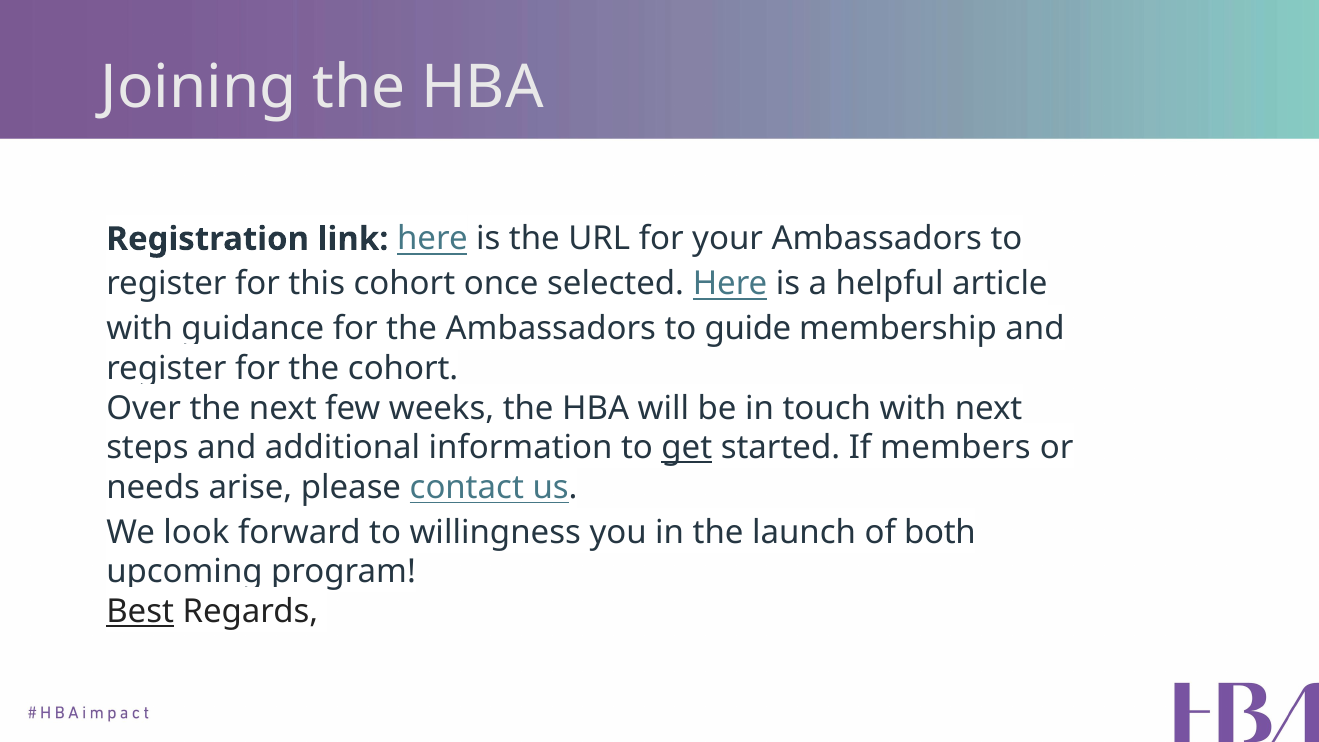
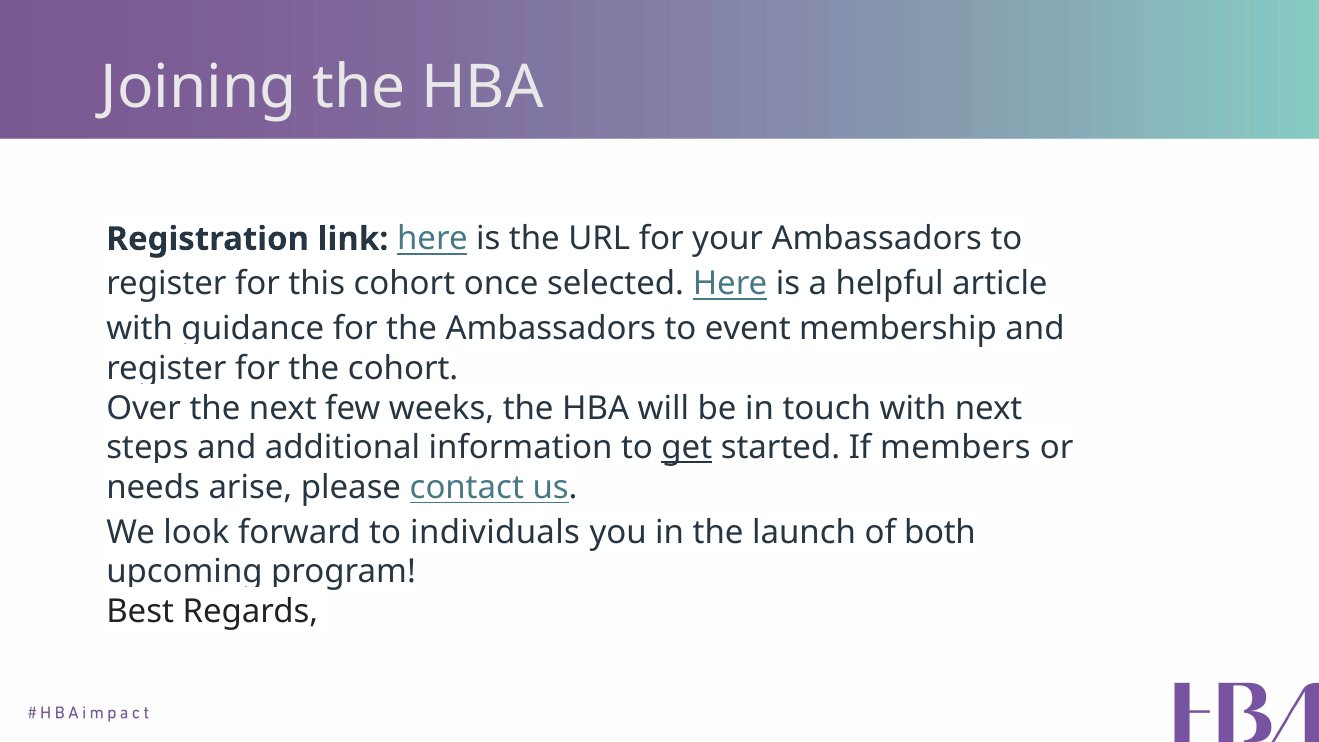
guide: guide -> event (748, 329)
willingness: willingness -> individuals (495, 532)
Best underline: present -> none (140, 611)
